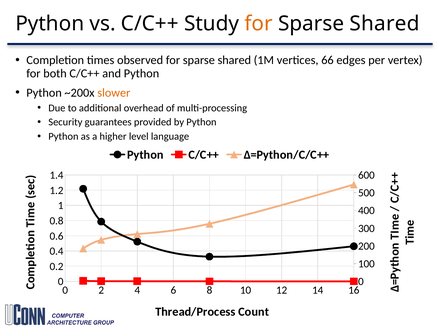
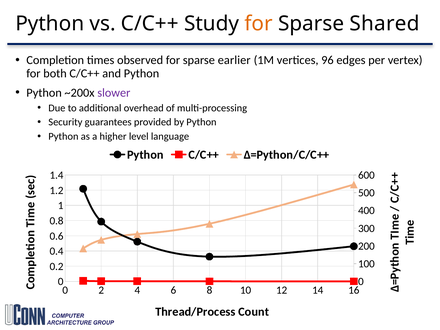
observed for sparse shared: shared -> earlier (234, 60)
66: 66 -> 96 (327, 60)
slower colour: orange -> purple (114, 93)
